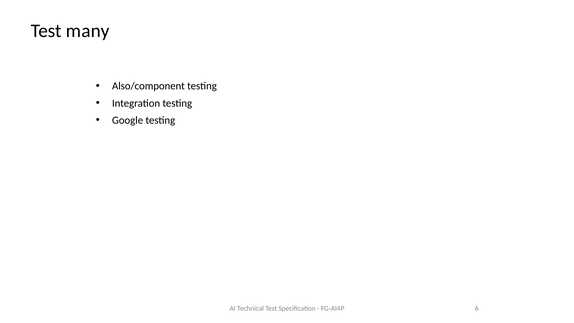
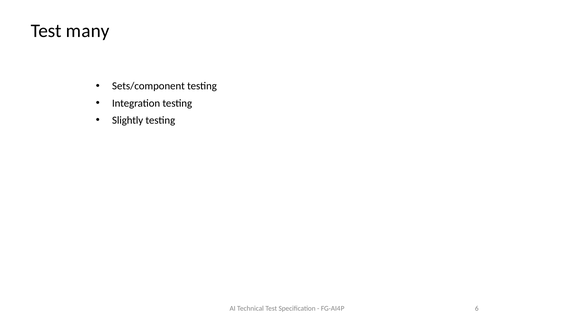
Also/component: Also/component -> Sets/component (148, 86)
Google: Google -> Slightly (128, 120)
